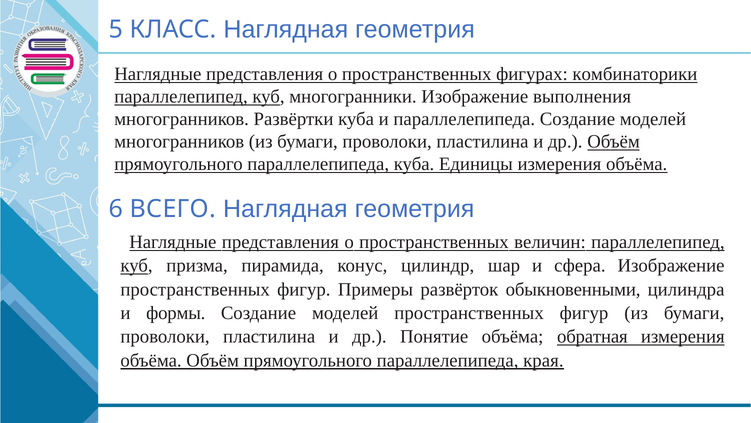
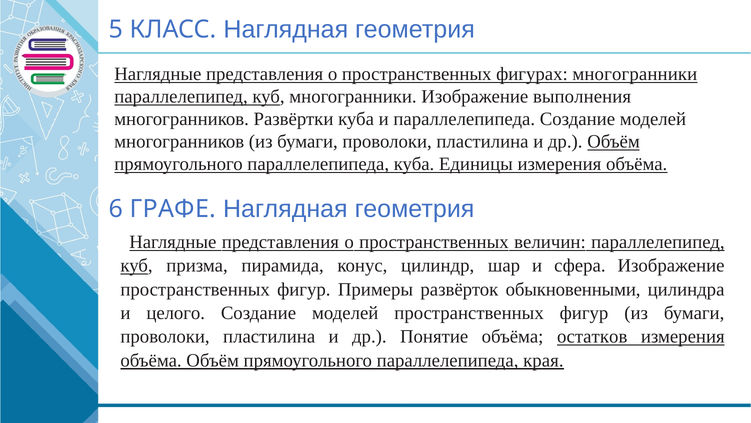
фигурах комбинаторики: комбинаторики -> многогранники (635, 74)
ВСЕГО: ВСЕГО -> ГРАФЕ (173, 208)
формы: формы -> целого (176, 313)
обратная: обратная -> остатков (592, 336)
